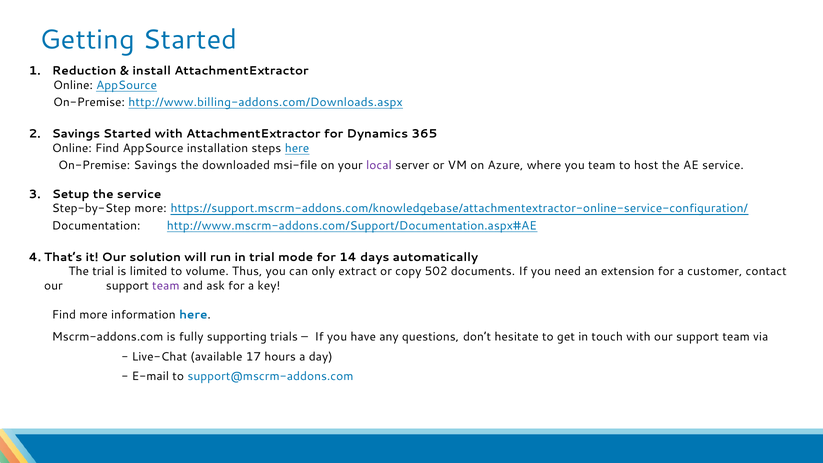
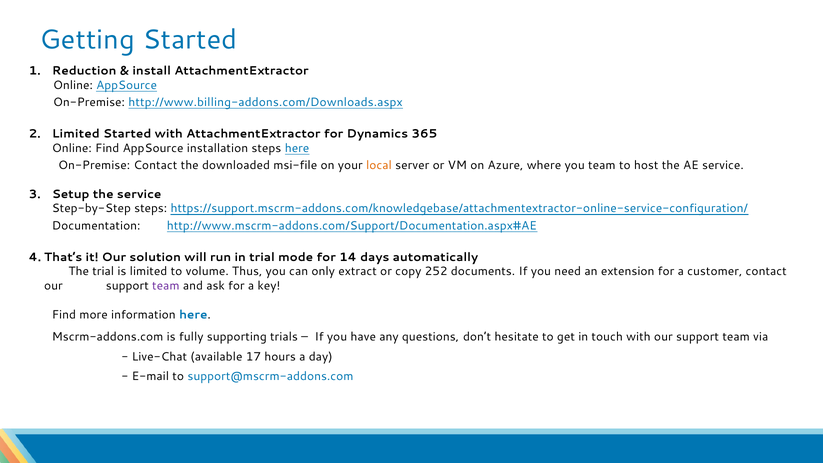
Savings: Savings -> Limited (76, 134)
On-Premise Savings: Savings -> Contact (155, 165)
local colour: purple -> orange (379, 165)
Step-by-Step more: more -> steps (151, 208)
502: 502 -> 252 (436, 271)
